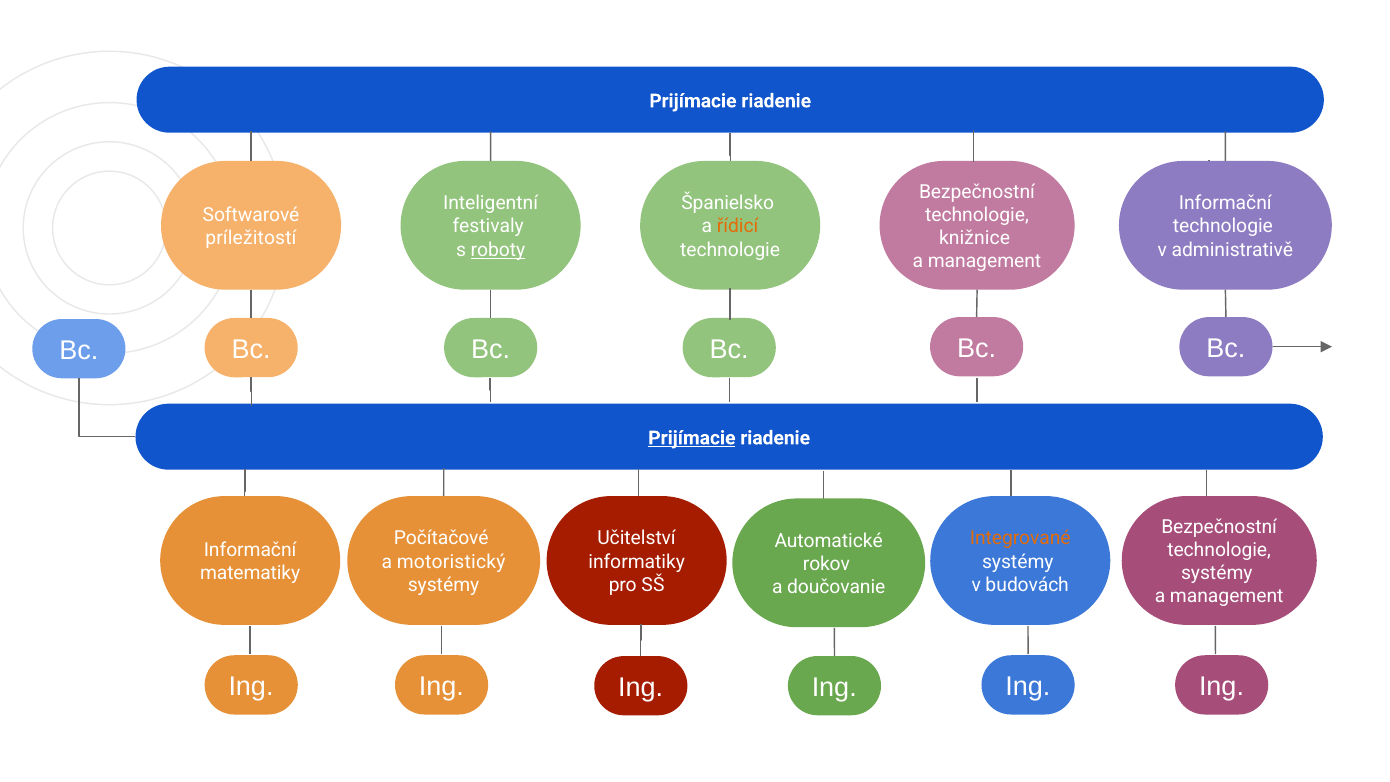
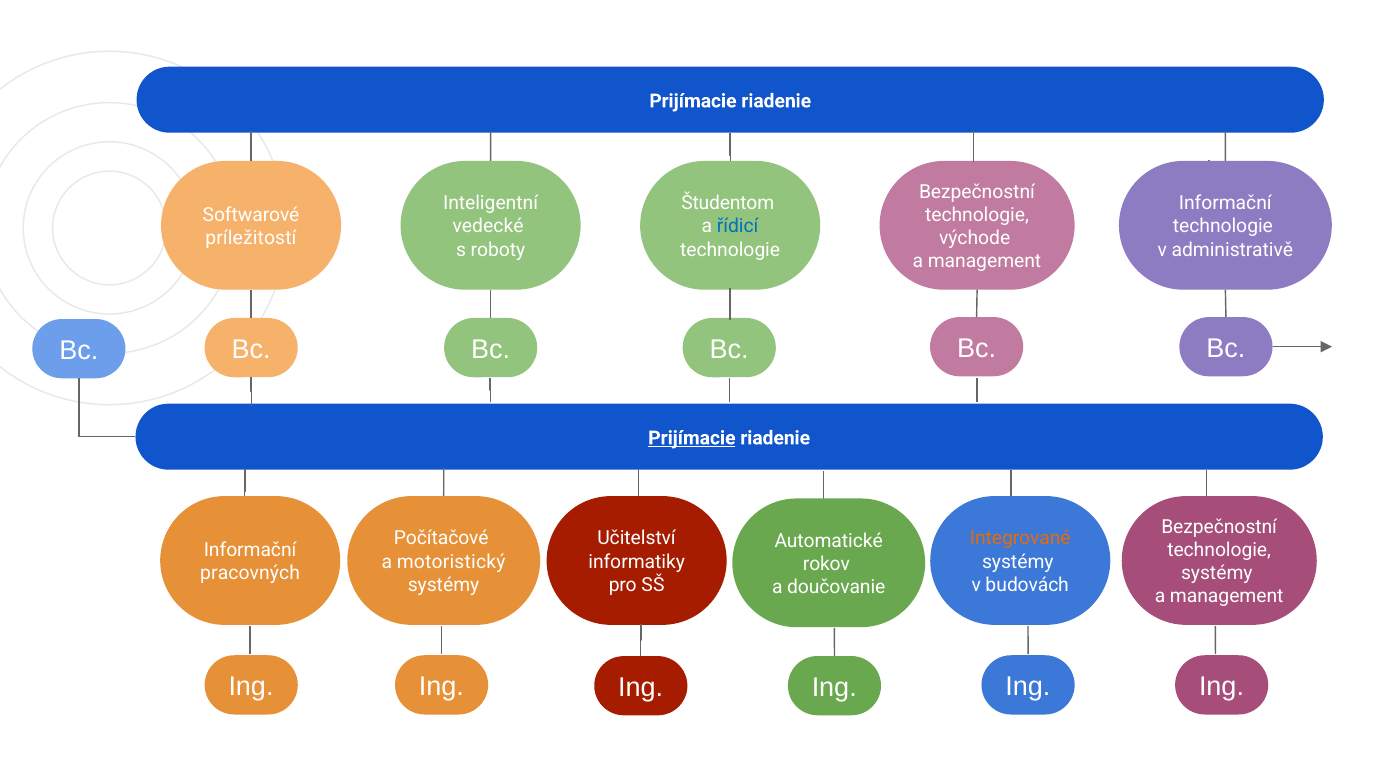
Španielsko: Španielsko -> Študentom (728, 203)
festivaly: festivaly -> vedecké (488, 227)
řídicí colour: orange -> blue (738, 227)
knižnice: knižnice -> východe (975, 238)
roboty underline: present -> none (498, 250)
matematiky: matematiky -> pracovných (250, 573)
